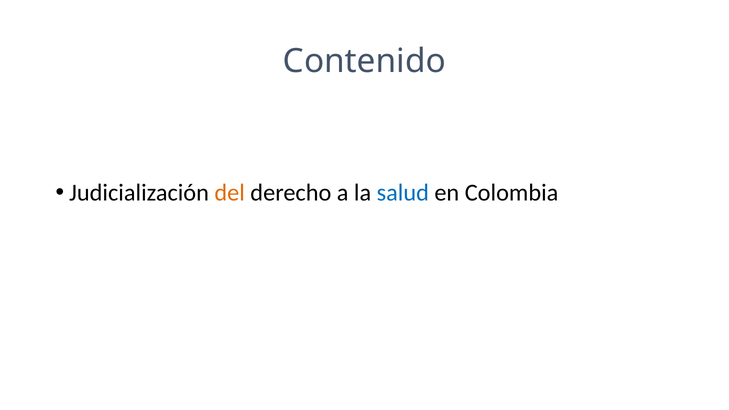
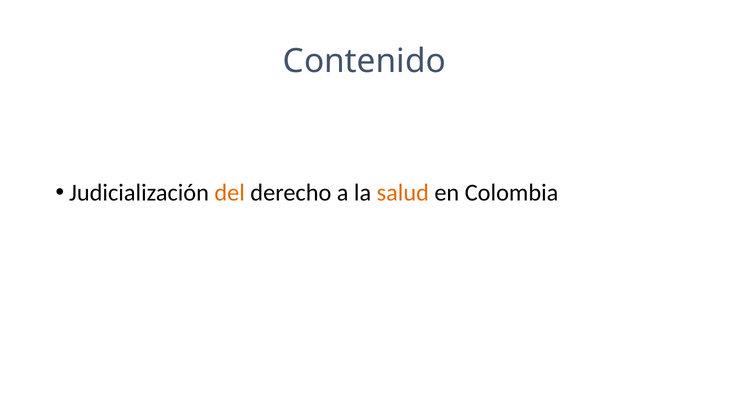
salud colour: blue -> orange (403, 193)
